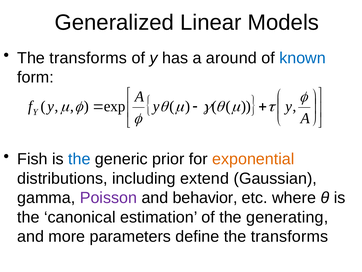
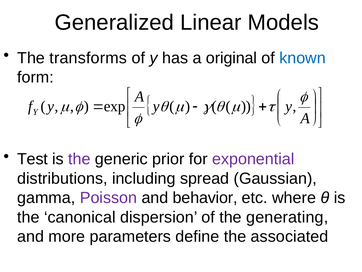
around: around -> original (232, 58)
Fish: Fish -> Test (32, 159)
the colour: blue -> purple (79, 159)
exponential colour: orange -> purple (253, 159)
extend: extend -> spread (205, 178)
estimation: estimation -> dispersion (159, 217)
define the transforms: transforms -> associated (290, 236)
